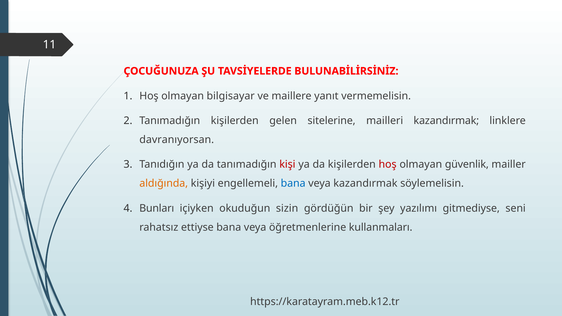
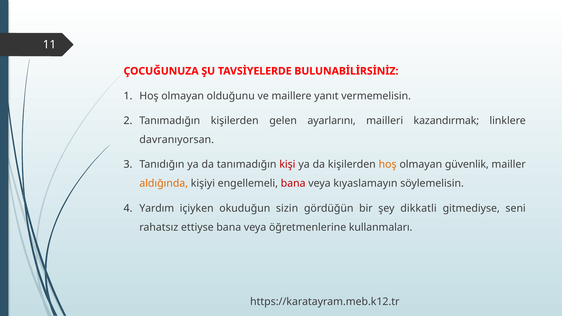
bilgisayar: bilgisayar -> olduğunu (231, 96)
sitelerine: sitelerine -> ayarlarını (332, 121)
hoş colour: red -> orange (388, 165)
bana colour: blue -> red (293, 184)
veya kazandırmak: kazandırmak -> kıyaslamayın (365, 184)
Bunları: Bunları -> Yardım (157, 208)
yazılımı: yazılımı -> dikkatli (419, 208)
